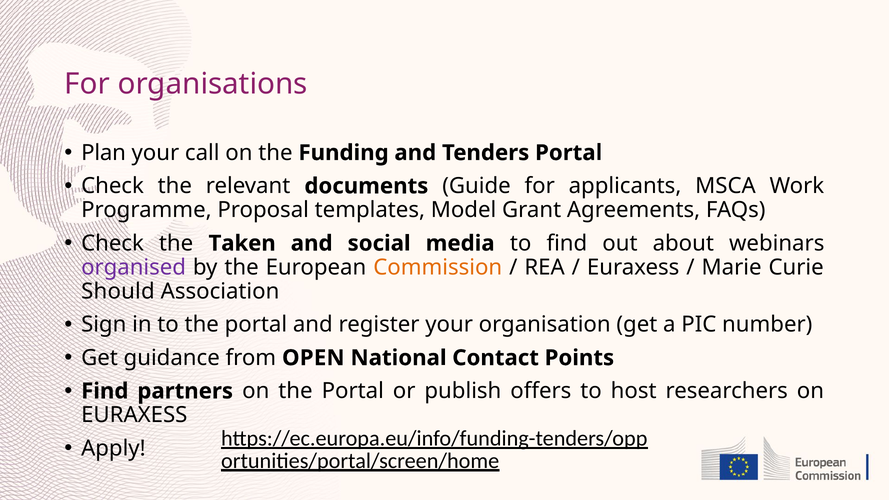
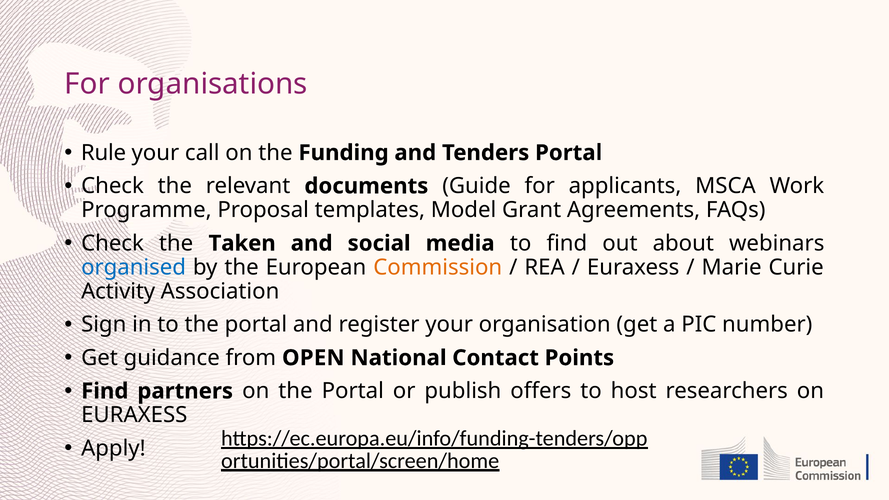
Plan: Plan -> Rule (104, 153)
organised colour: purple -> blue (134, 267)
Should: Should -> Activity (118, 291)
